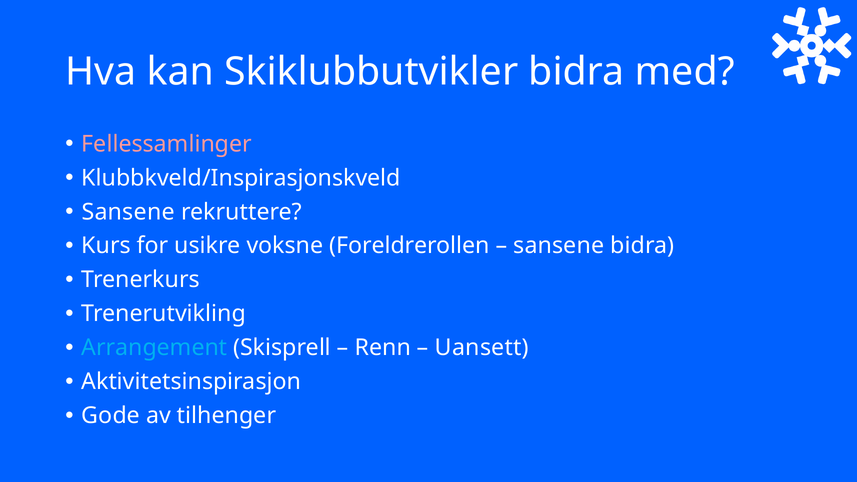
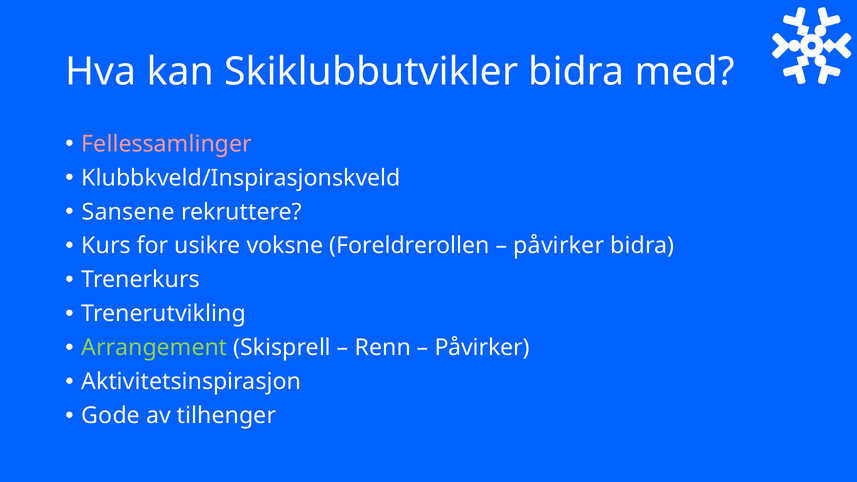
sansene: sansene -> påvirker (559, 246)
Arrangement colour: light blue -> light green (154, 348)
Uansett: Uansett -> Påvirker (482, 348)
